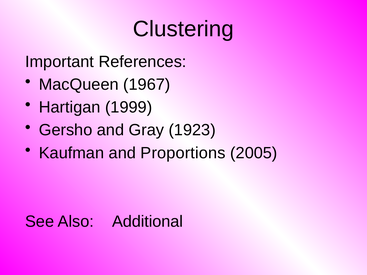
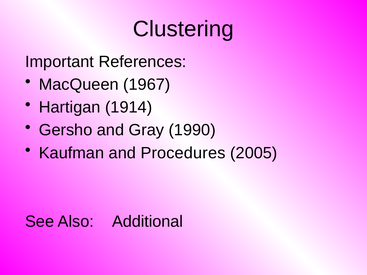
1999: 1999 -> 1914 (129, 107)
1923: 1923 -> 1990 (192, 130)
Proportions: Proportions -> Procedures (183, 153)
